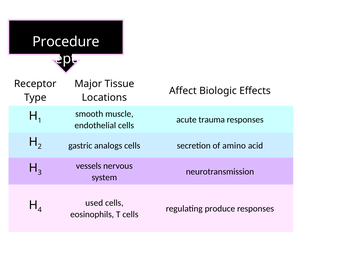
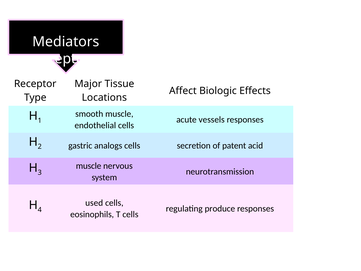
Procedure: Procedure -> Mediators (66, 42)
trauma: trauma -> vessels (212, 119)
amino: amino -> patent (234, 145)
vessels: vessels -> muscle (89, 166)
